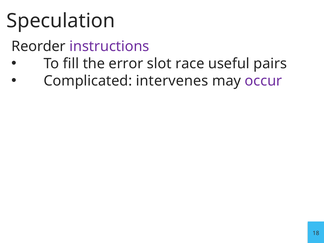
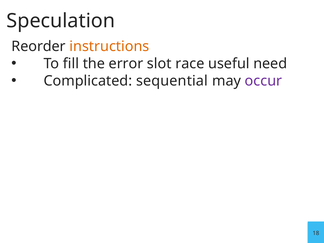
instructions colour: purple -> orange (109, 46)
pairs: pairs -> need (270, 64)
intervenes: intervenes -> sequential (172, 81)
